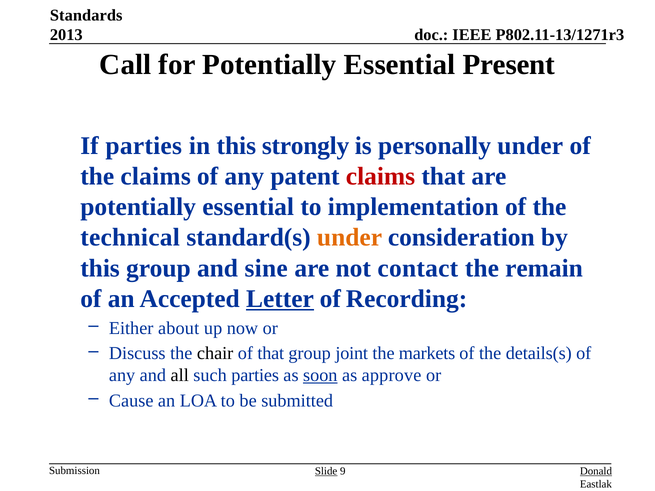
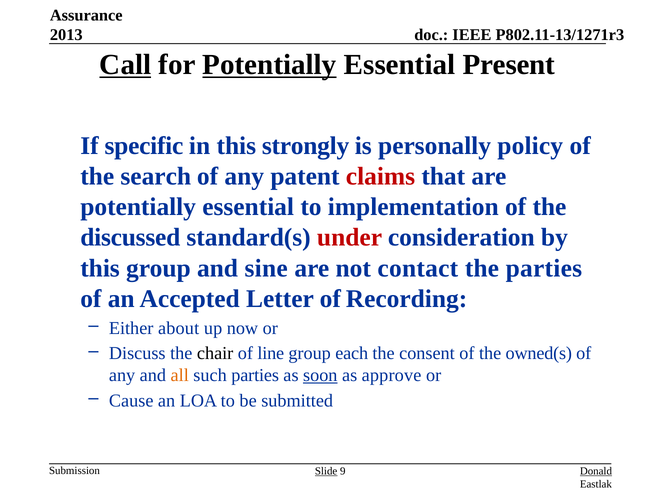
Standards: Standards -> Assurance (86, 15)
Call underline: none -> present (125, 65)
Potentially underline: none -> present (269, 65)
If parties: parties -> specific (144, 146)
personally under: under -> policy (530, 146)
the claims: claims -> search (156, 176)
technical: technical -> discussed (130, 238)
under colour: orange -> red (350, 238)
the remain: remain -> parties (544, 268)
Letter underline: present -> none (280, 299)
of that: that -> line (271, 354)
joint: joint -> each (352, 354)
markets: markets -> consent (427, 354)
details(s: details(s -> owned(s (539, 354)
all colour: black -> orange (180, 375)
